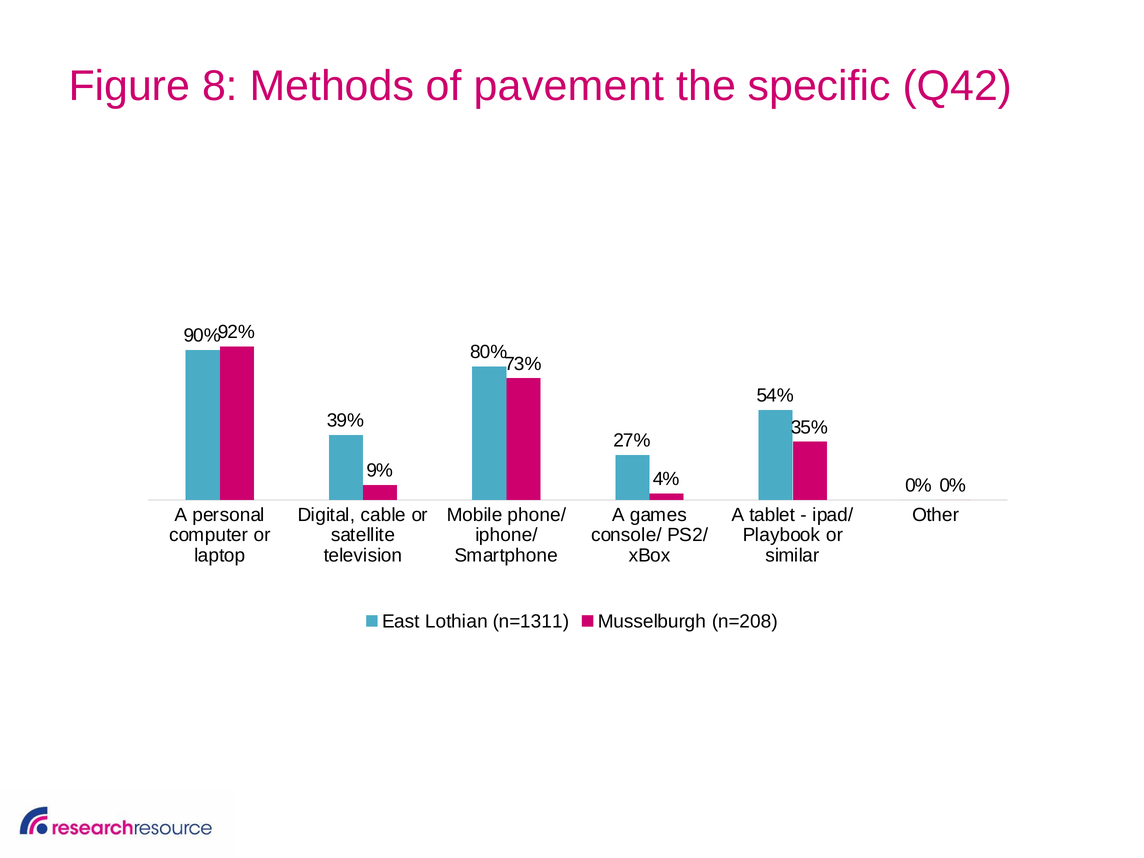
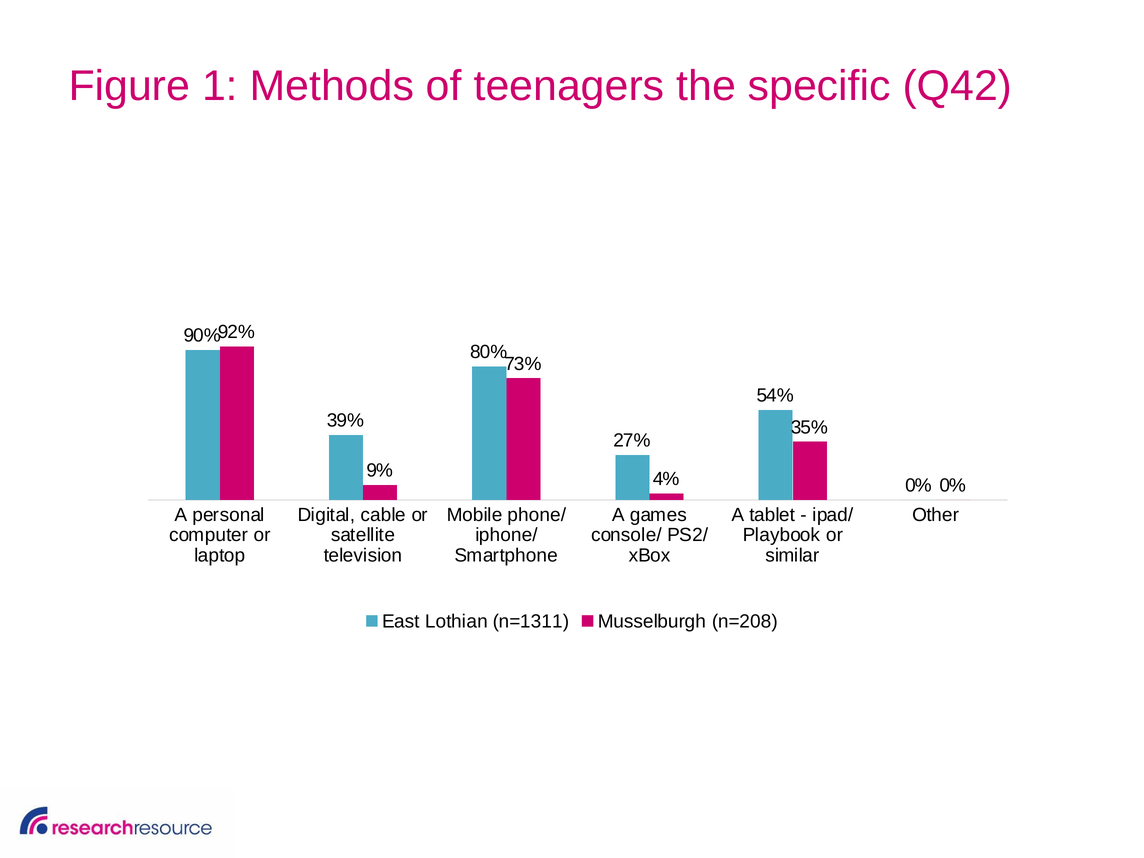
8: 8 -> 1 (220, 86)
pavement: pavement -> teenagers (569, 86)
